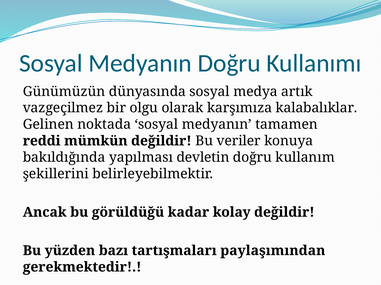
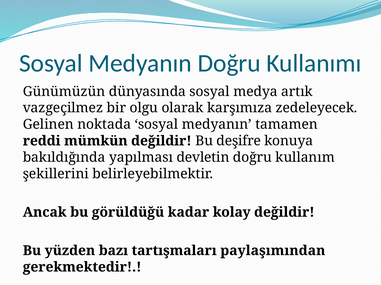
kalabalıklar: kalabalıklar -> zedeleyecek (317, 108)
veriler: veriler -> deşifre (239, 141)
